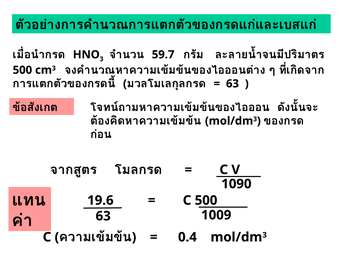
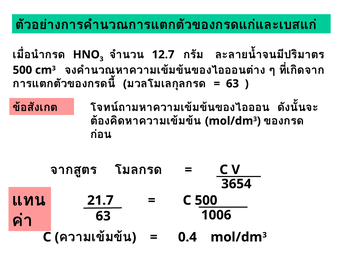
59.7: 59.7 -> 12.7 (163, 55)
1090: 1090 -> 3654 (236, 184)
19.6: 19.6 -> 21.7 (100, 200)
1009: 1009 -> 1006 (216, 215)
